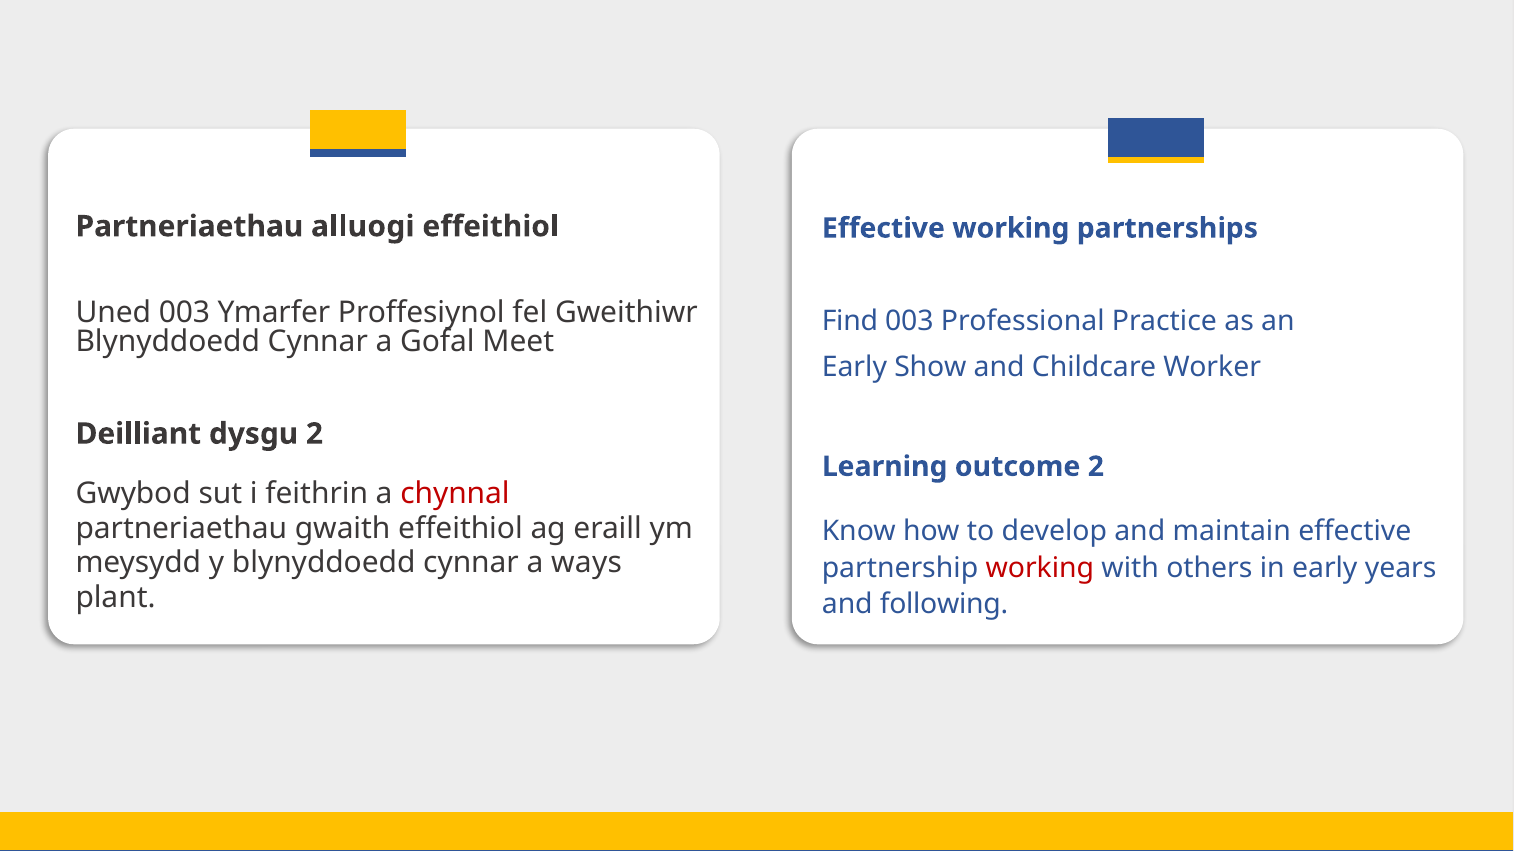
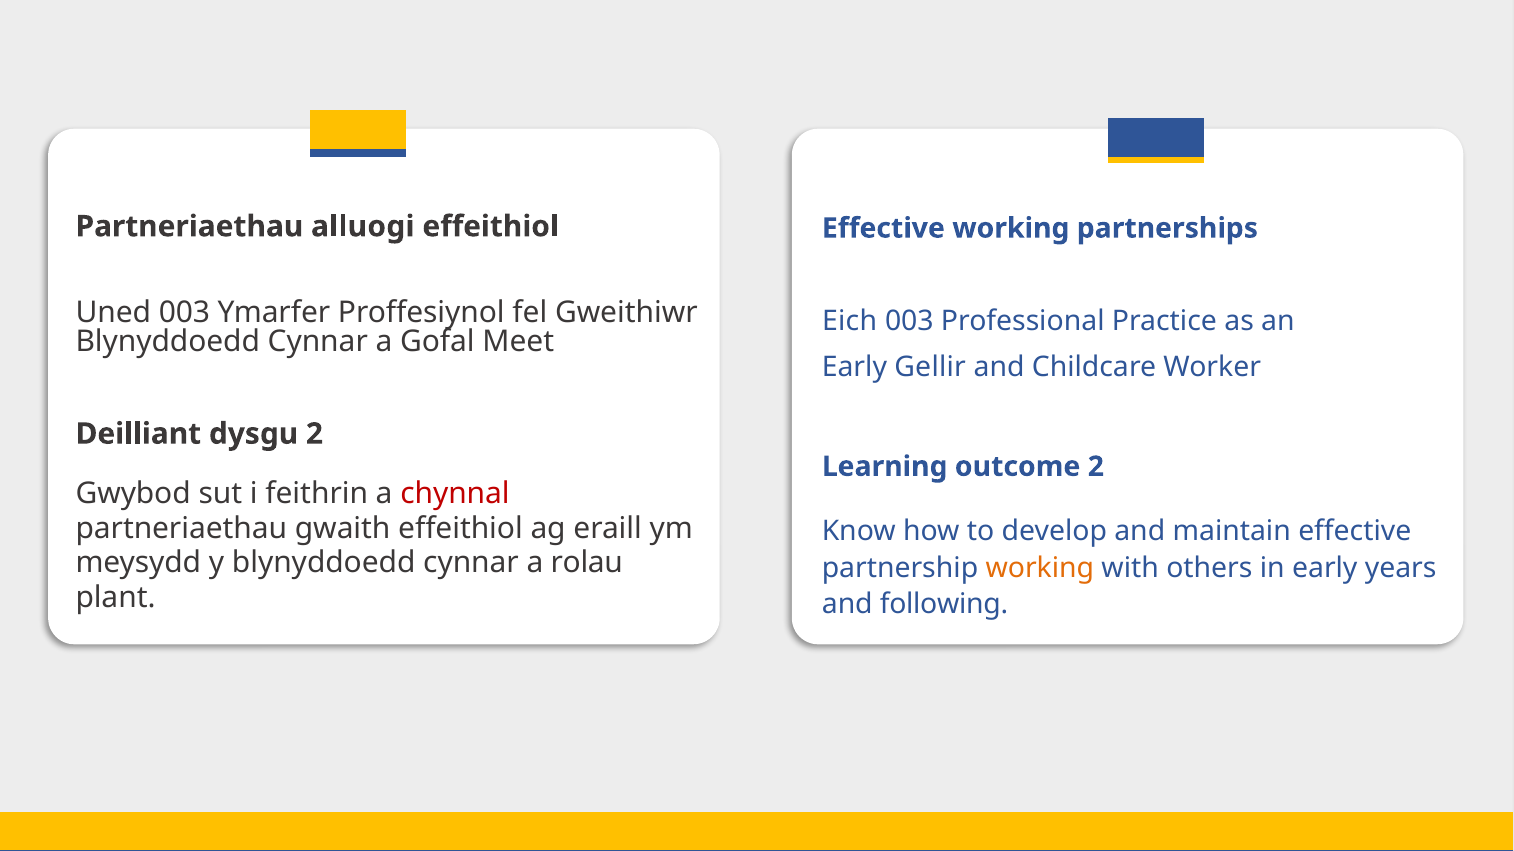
Find: Find -> Eich (850, 321)
Show: Show -> Gellir (930, 368)
ways: ways -> rolau (587, 563)
working colour: red -> orange (1040, 568)
